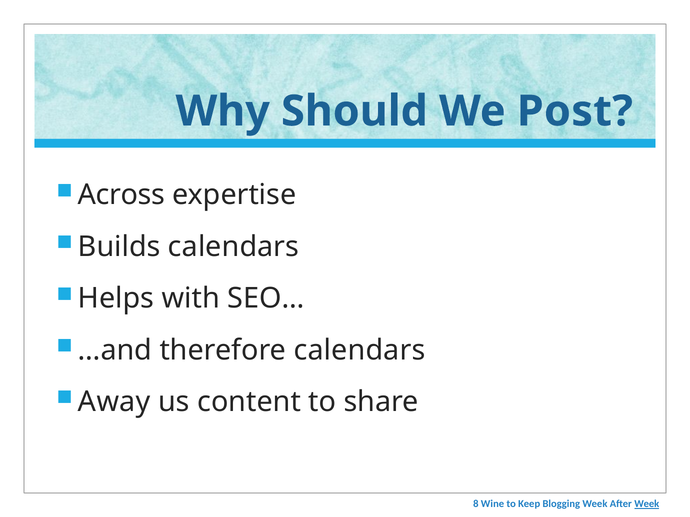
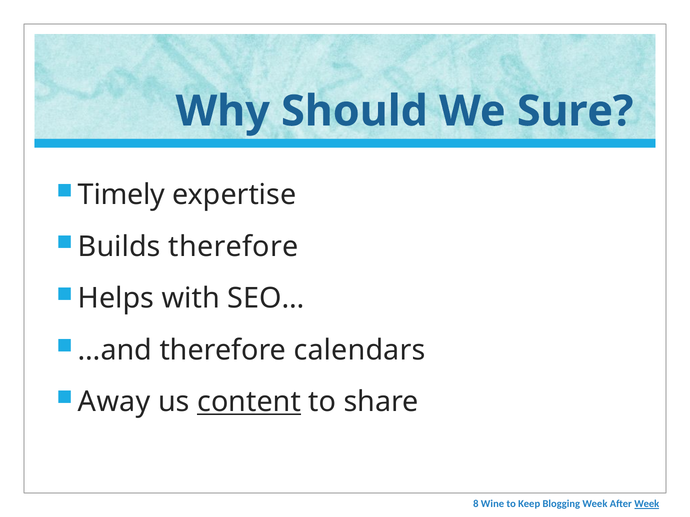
Post: Post -> Sure (575, 111)
Across: Across -> Timely (121, 195)
Builds calendars: calendars -> therefore (233, 247)
content underline: none -> present (249, 402)
